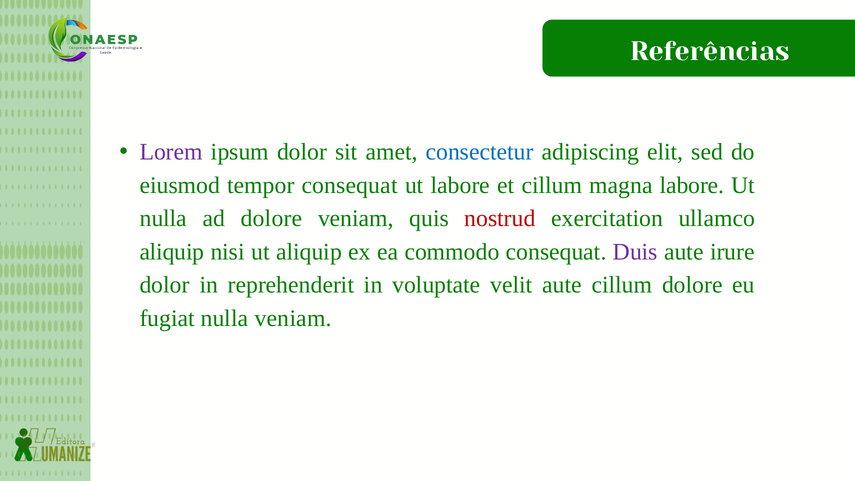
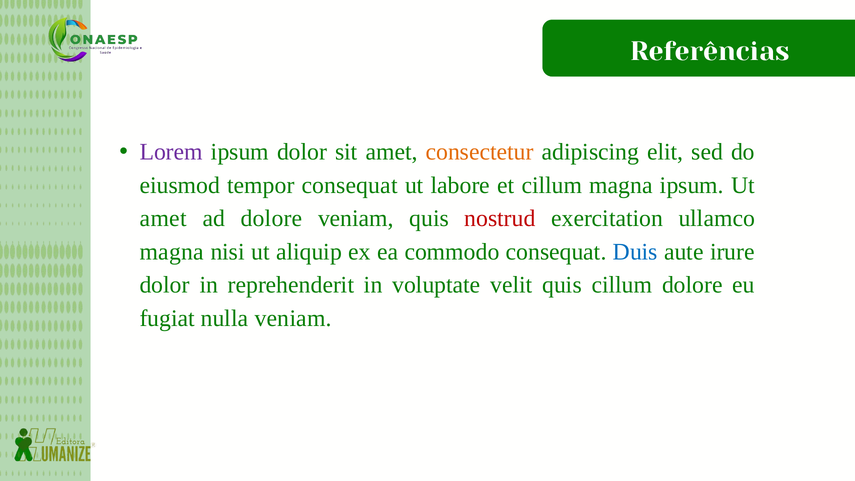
consectetur colour: blue -> orange (480, 152)
magna labore: labore -> ipsum (692, 185)
nulla: nulla -> amet (163, 219)
aliquip: aliquip -> magna (172, 252)
Duis colour: purple -> blue (635, 252)
velit aute: aute -> quis (562, 285)
